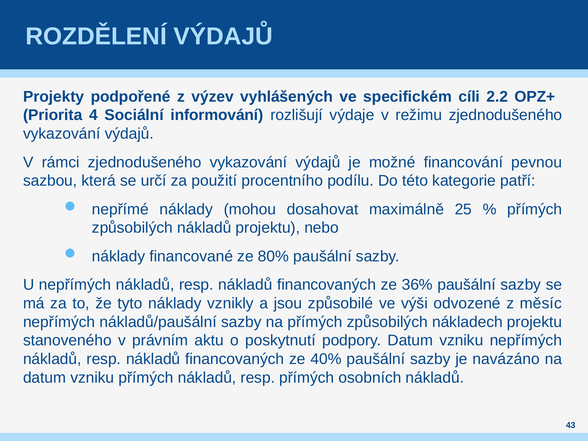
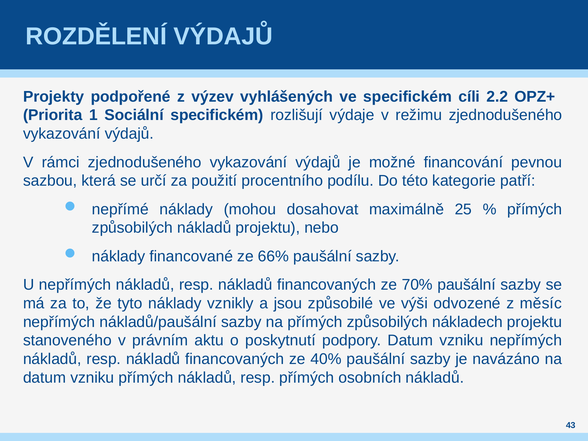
4: 4 -> 1 (93, 115)
Sociální informování: informování -> specifickém (217, 115)
80%: 80% -> 66% (273, 256)
36%: 36% -> 70% (417, 285)
